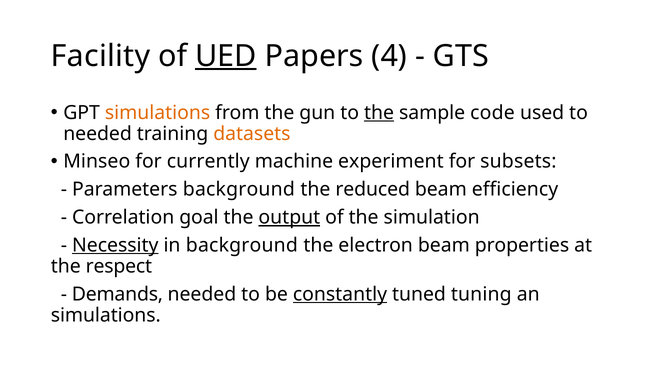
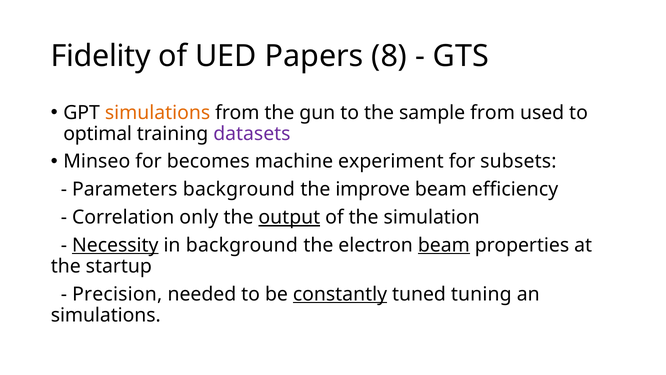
Facility: Facility -> Fidelity (101, 56)
UED underline: present -> none (226, 56)
4: 4 -> 8 (389, 56)
the underline: present -> none (379, 113)
sample code: code -> from (493, 113)
needed: needed -> optimal (98, 134)
datasets colour: orange -> purple (252, 134)
currently: currently -> becomes (208, 161)
reduced: reduced -> improve (373, 189)
goal: goal -> only (199, 217)
beam underline: none -> present (444, 245)
respect: respect -> startup (119, 266)
Demands: Demands -> Precision (117, 294)
